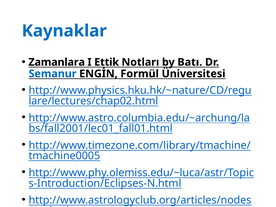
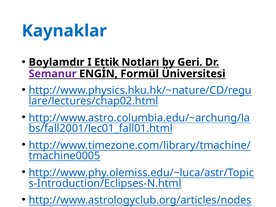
Zamanlara: Zamanlara -> Boylamdır (57, 62)
Batı: Batı -> Geri (190, 62)
Semanur colour: blue -> purple (53, 74)
